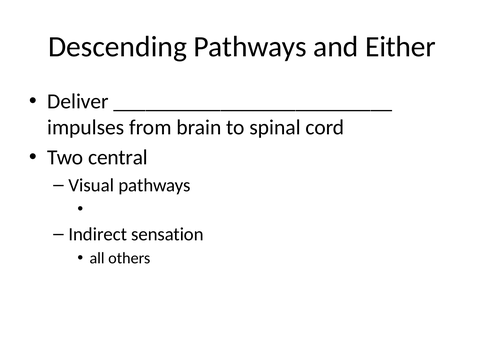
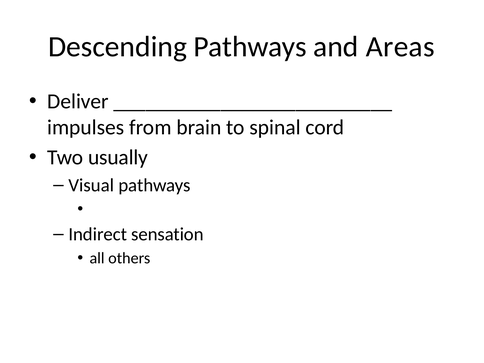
Either: Either -> Areas (400, 47)
central: central -> usually (118, 157)
